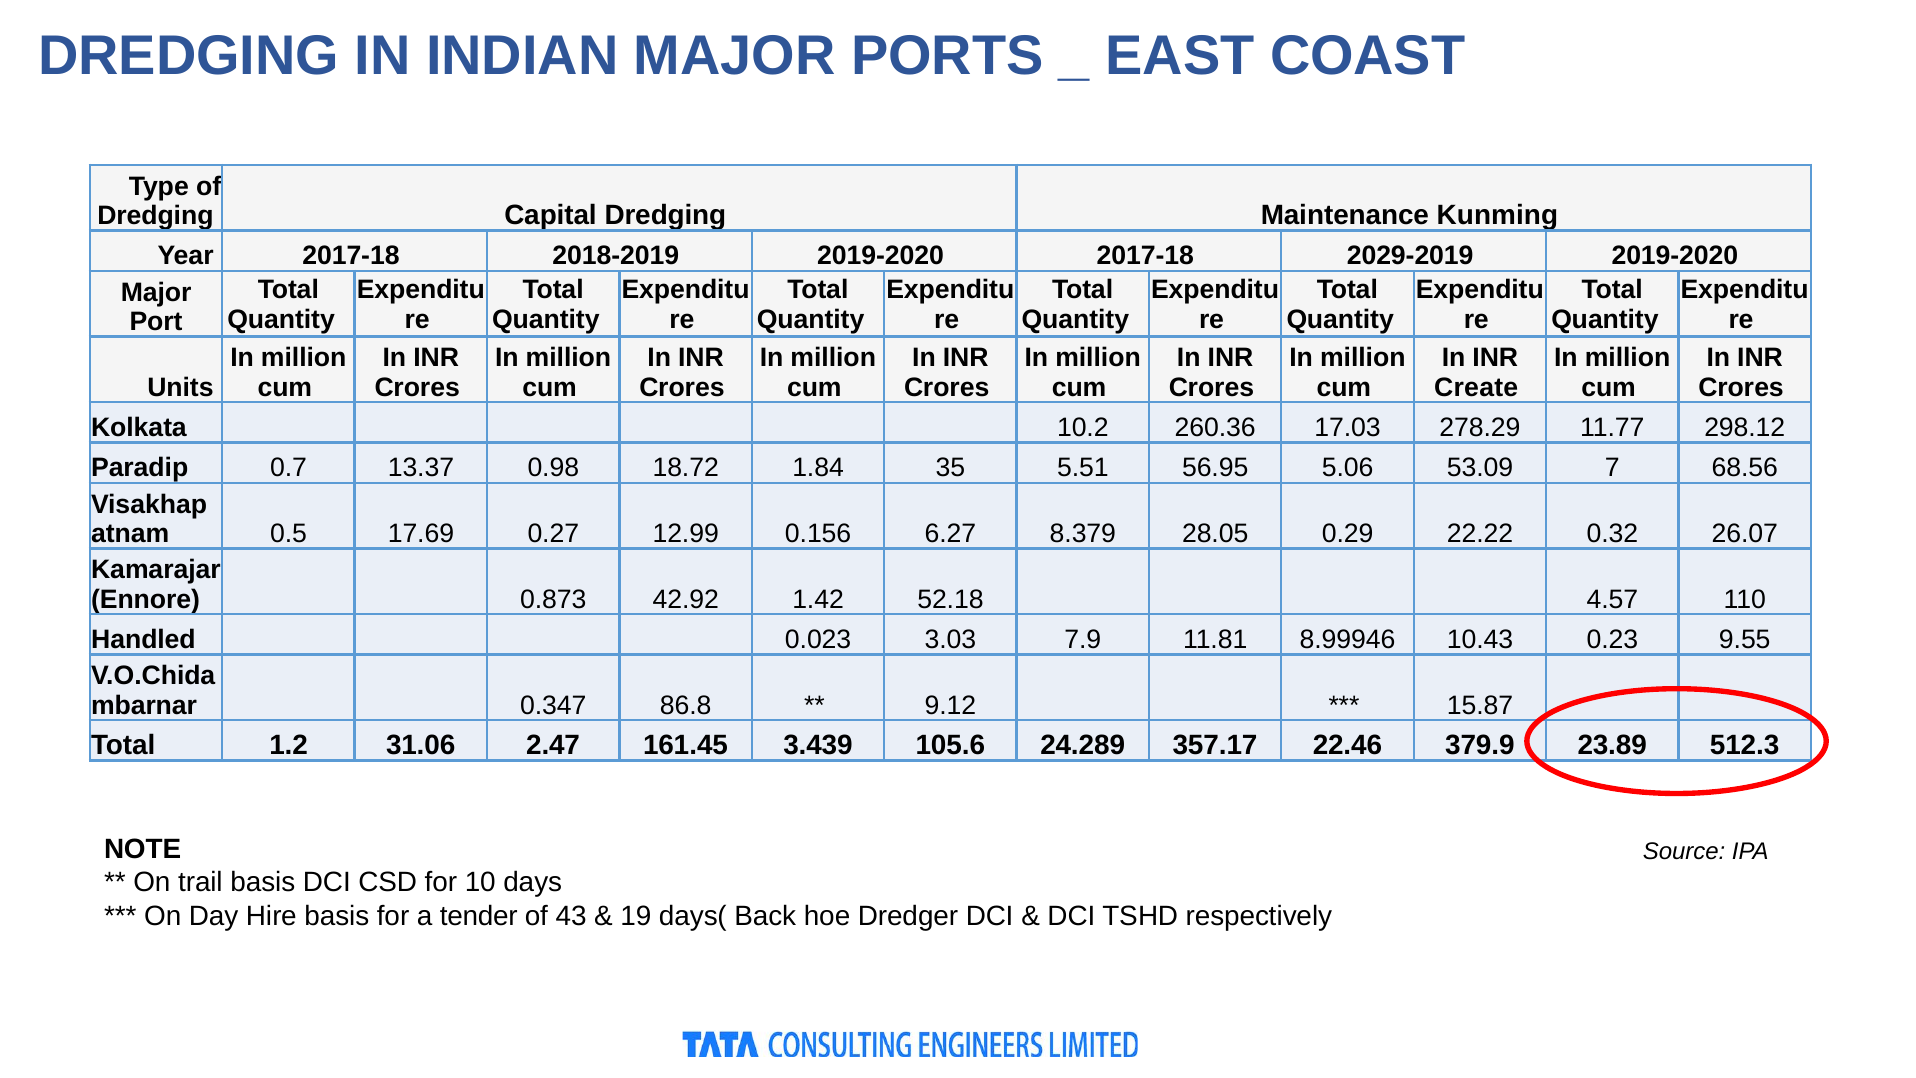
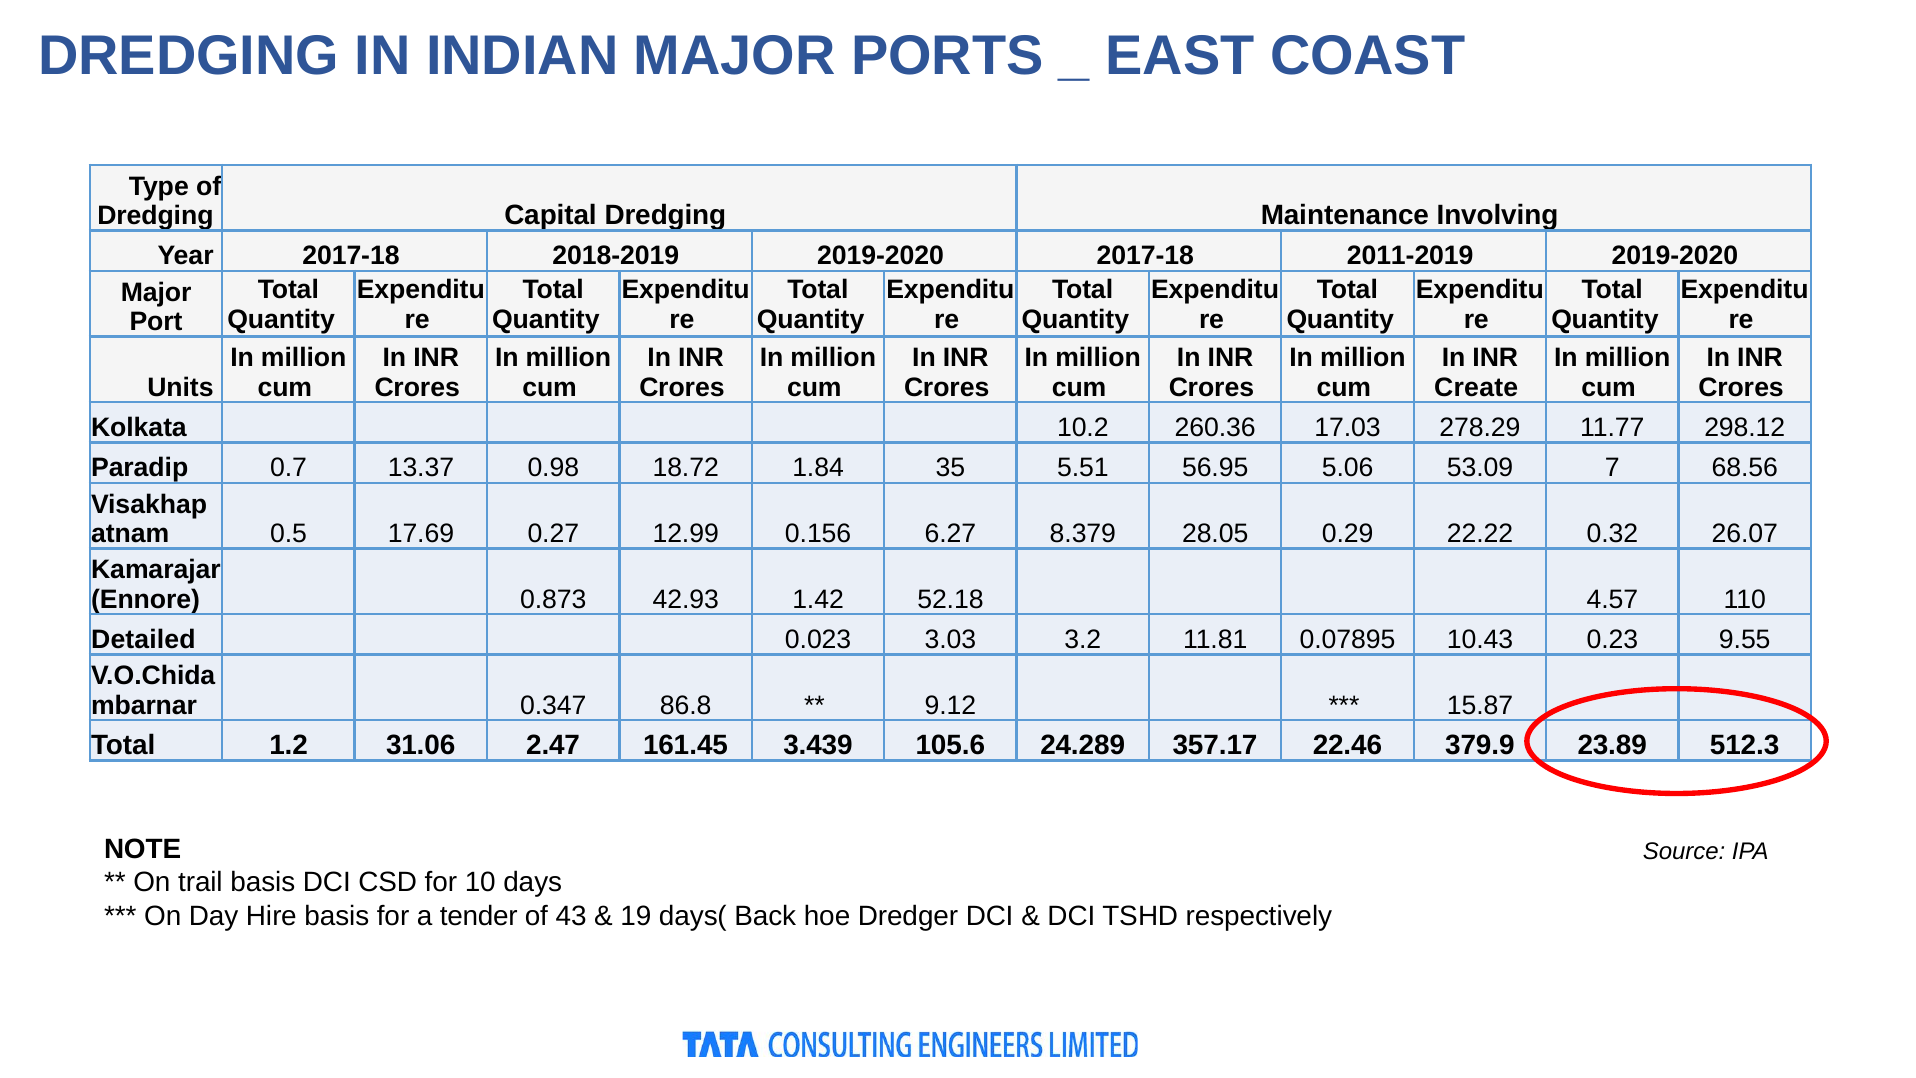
Kunming: Kunming -> Involving (1497, 215)
2029-2019: 2029-2019 -> 2011-2019 (1410, 256)
42.92: 42.92 -> 42.93 (686, 600)
Handled: Handled -> Detailed (143, 640)
7.9: 7.9 -> 3.2 (1083, 640)
8.99946: 8.99946 -> 0.07895 (1348, 640)
